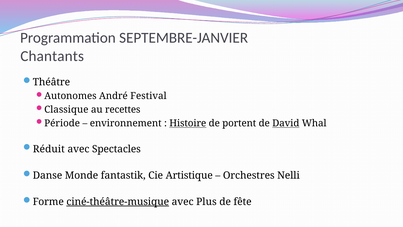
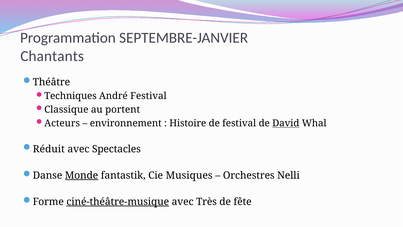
Autonomes: Autonomes -> Techniques (70, 96)
recettes: recettes -> portent (123, 110)
Période: Période -> Acteurs (62, 123)
Histoire underline: present -> none (188, 123)
de portent: portent -> festival (239, 123)
Monde underline: none -> present (82, 175)
Artistique: Artistique -> Musiques (189, 175)
Plus: Plus -> Très (207, 202)
